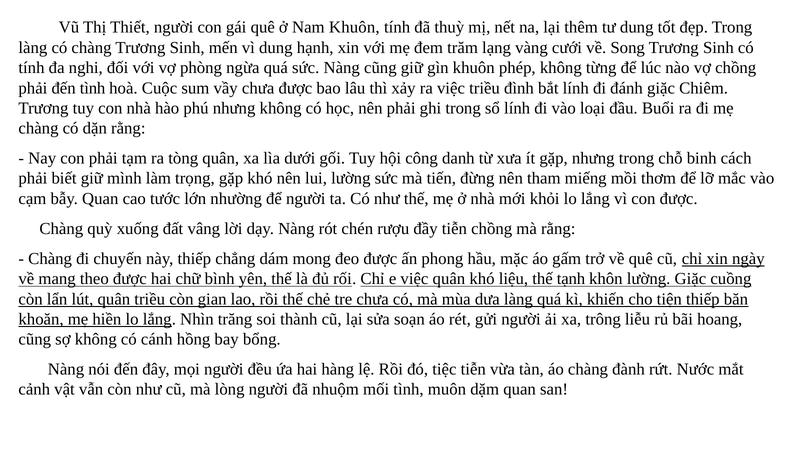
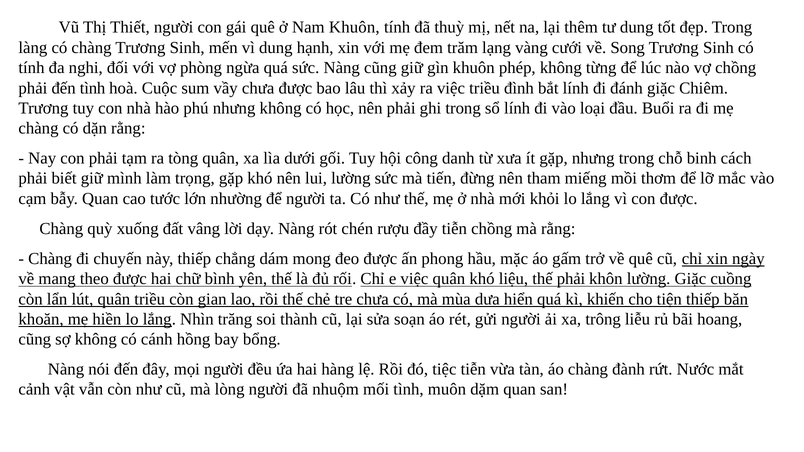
thế tạnh: tạnh -> phải (571, 279)
dưa làng: làng -> hiển (518, 299)
